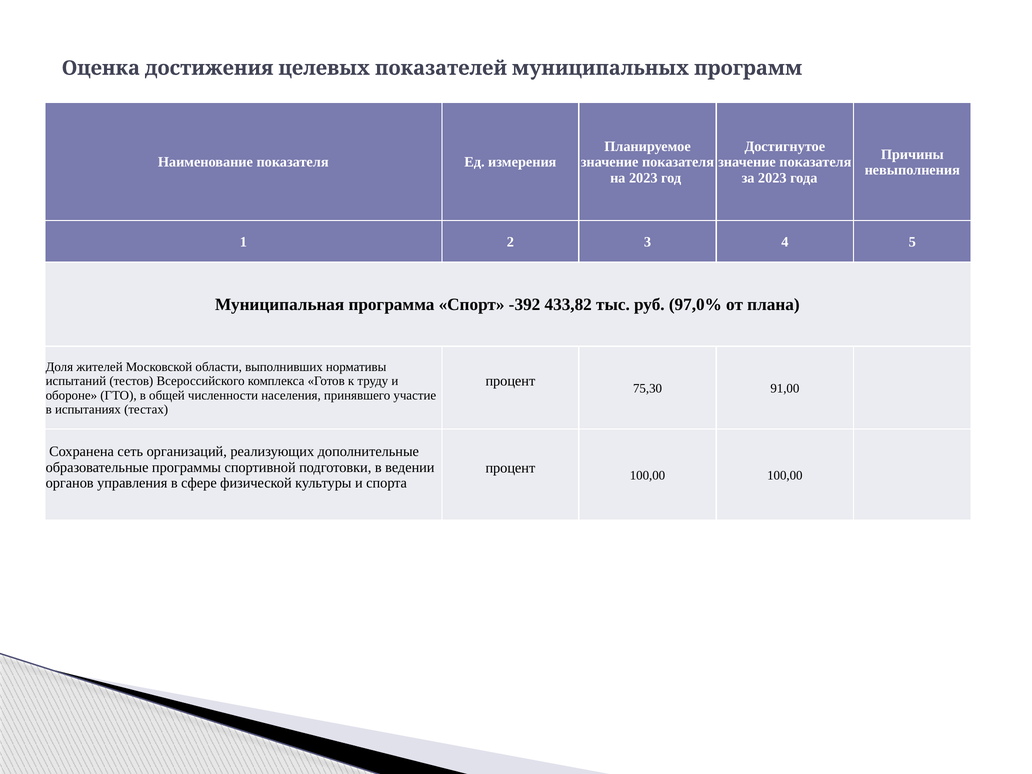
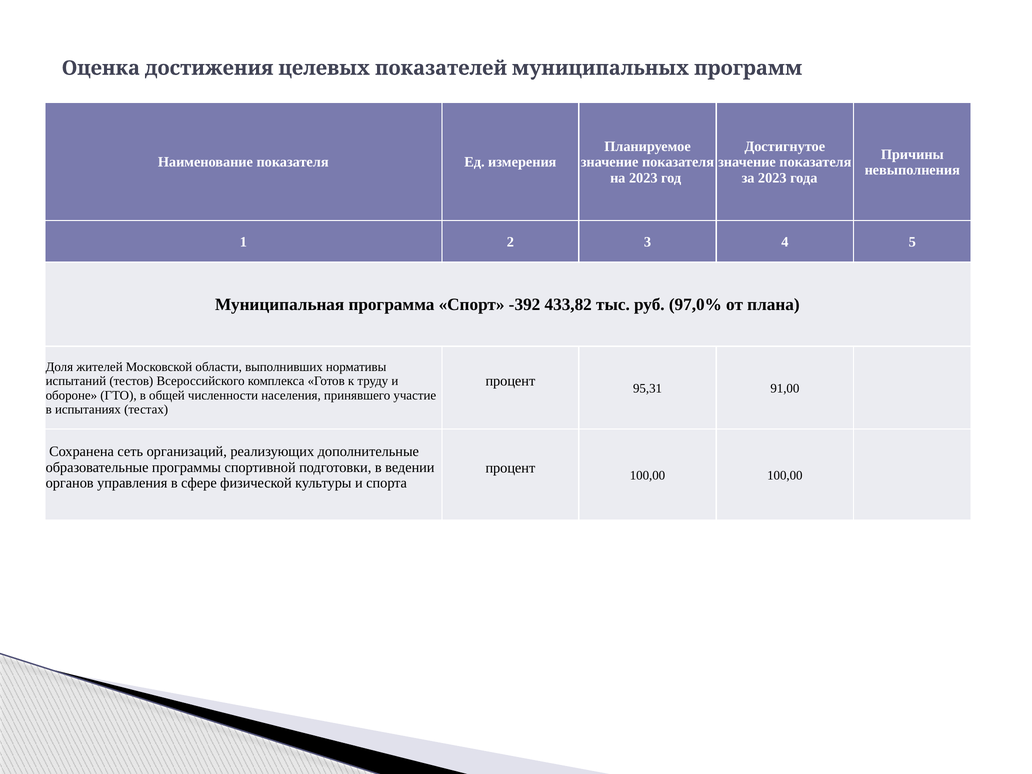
75,30: 75,30 -> 95,31 (648, 388)
